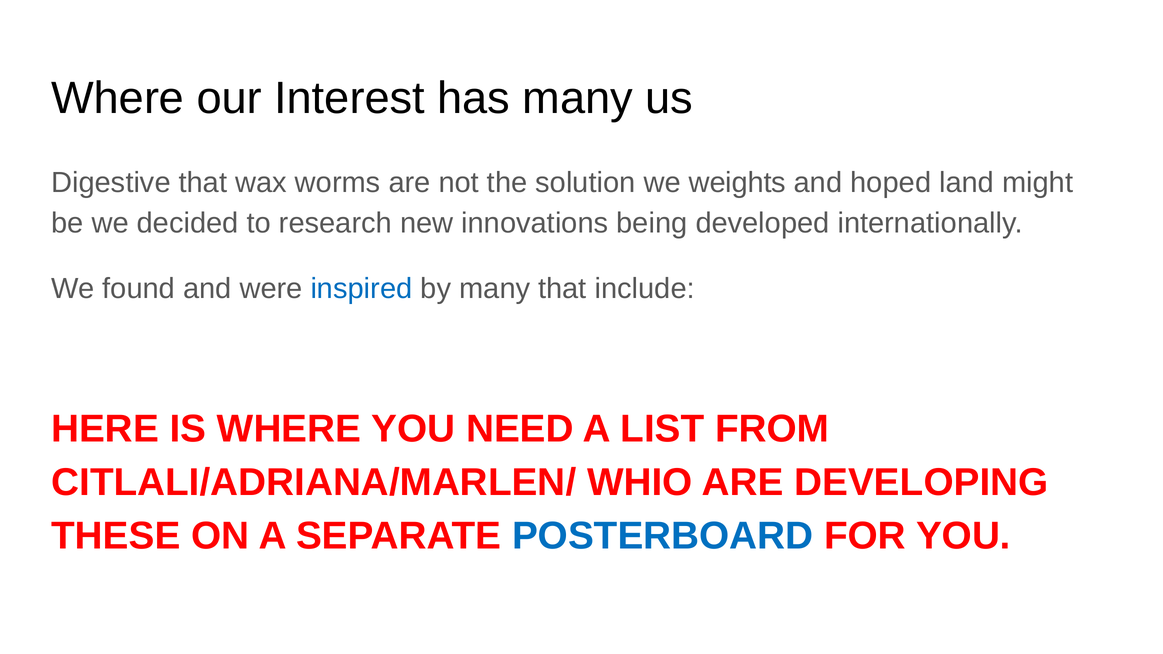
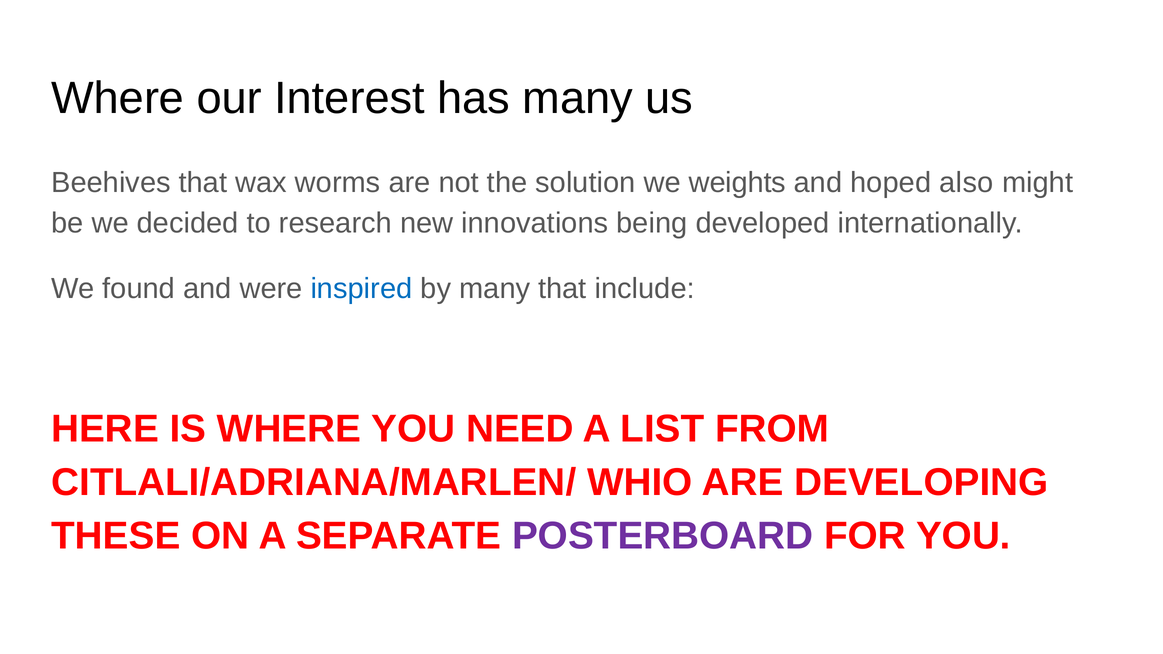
Digestive: Digestive -> Beehives (111, 183)
land: land -> also (967, 183)
POSTERBOARD colour: blue -> purple (663, 536)
